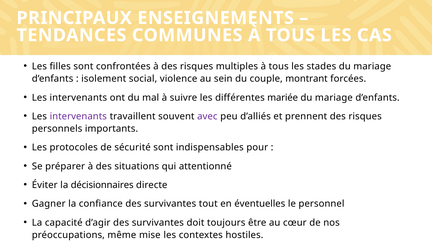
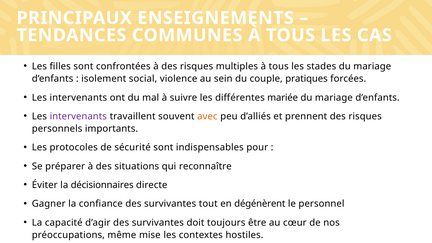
montrant: montrant -> pratiques (307, 79)
avec colour: purple -> orange (207, 116)
attentionné: attentionné -> reconnaître (205, 166)
éventuelles: éventuelles -> dégénèrent (260, 204)
